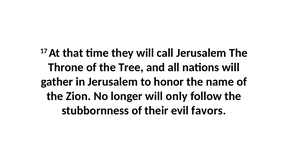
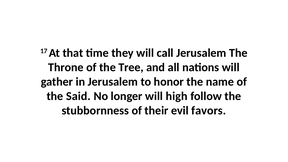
Zion: Zion -> Said (78, 96)
only: only -> high (177, 96)
